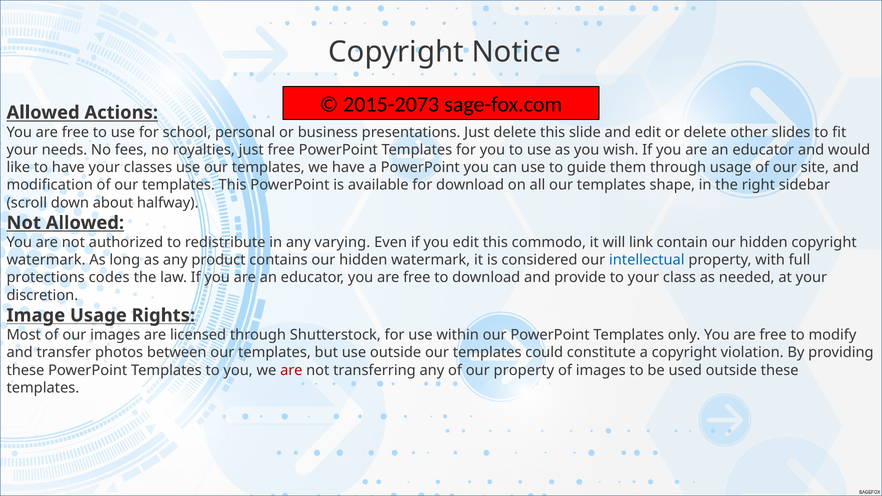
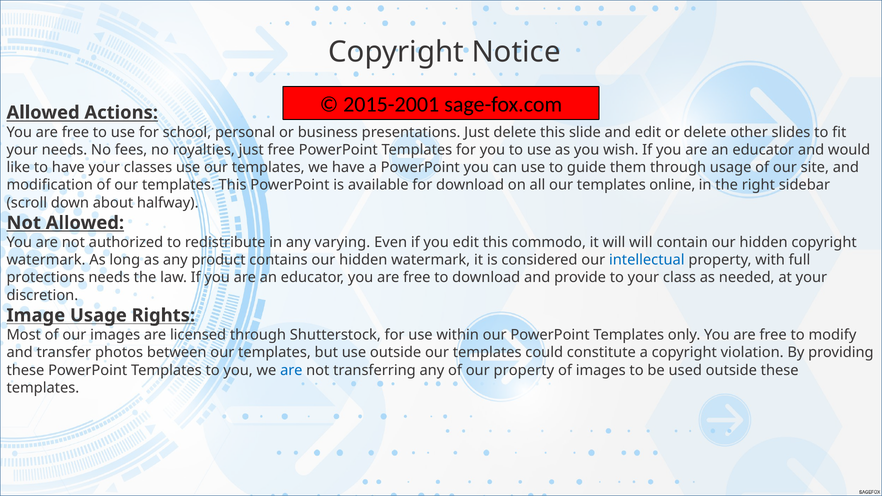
2015-2073: 2015-2073 -> 2015-2001 (391, 105)
shape: shape -> online (672, 185)
will link: link -> will (641, 242)
protections codes: codes -> needs (109, 278)
are colour: red -> blue (291, 370)
